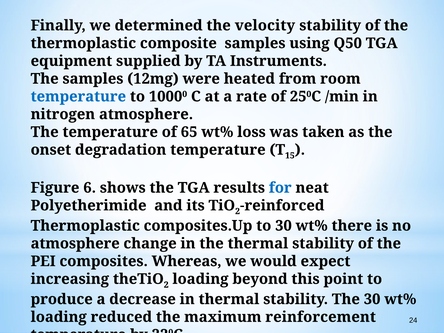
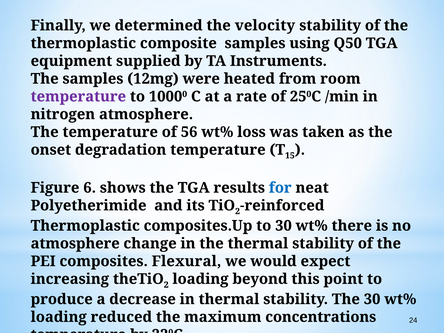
temperature colour: blue -> purple (78, 97)
65: 65 -> 56 (189, 132)
Whereas: Whereas -> Flexural (186, 261)
reinforcement: reinforcement -> concentrations (321, 317)
